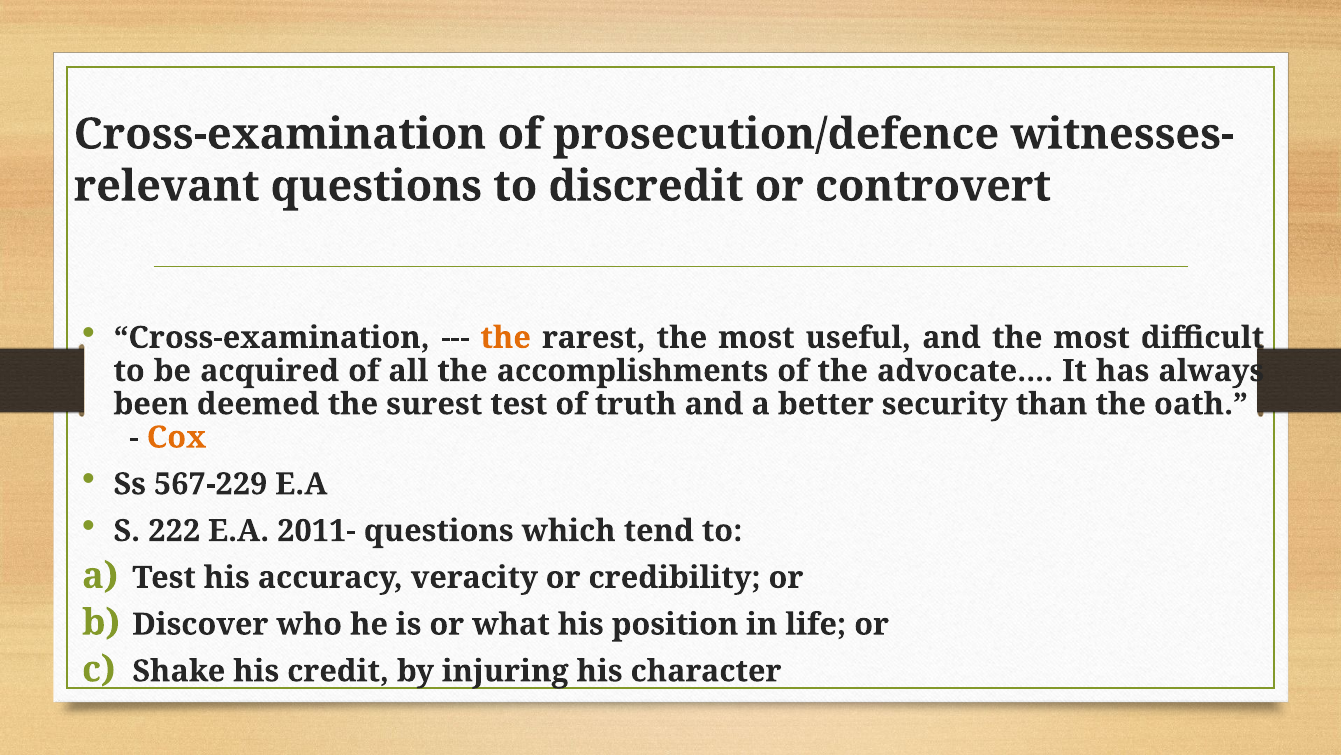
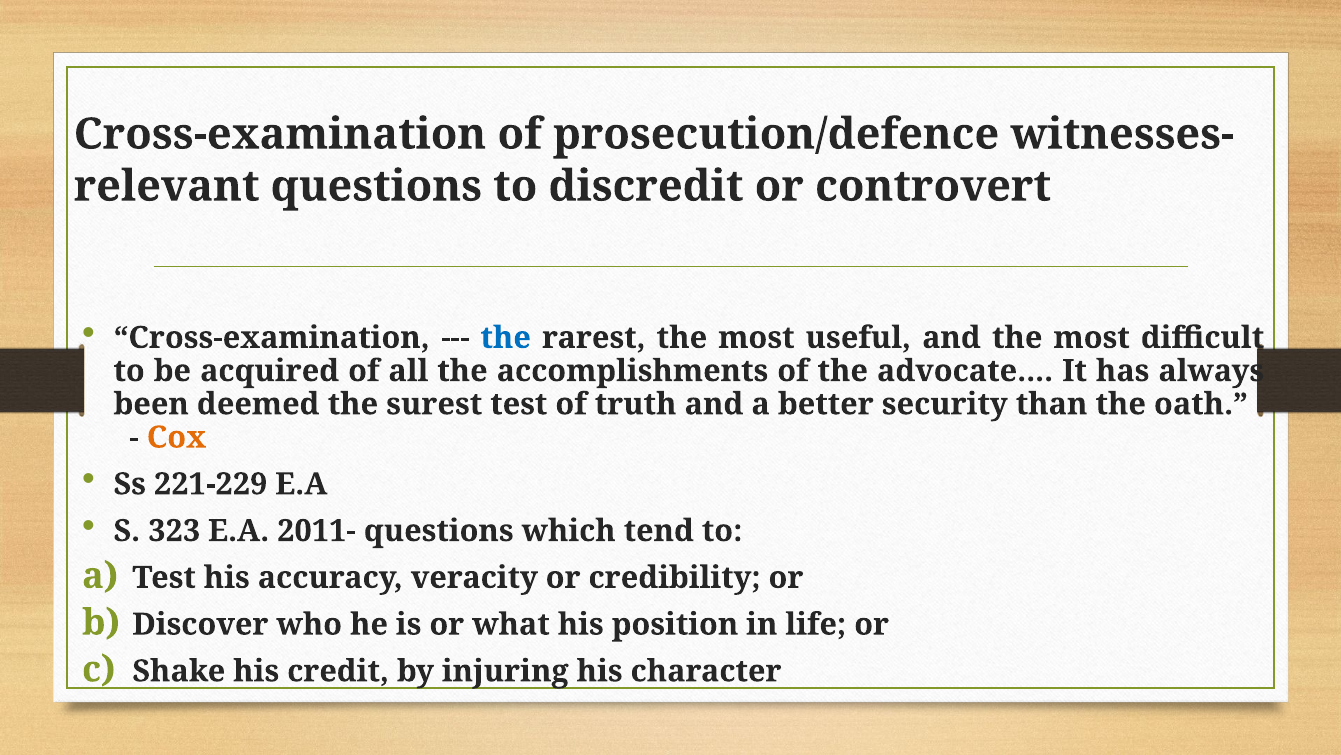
the colour: orange -> blue (506, 337)
567-229: 567-229 -> 221-229 (211, 484)
222: 222 -> 323 (174, 530)
